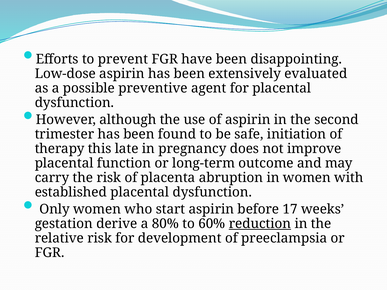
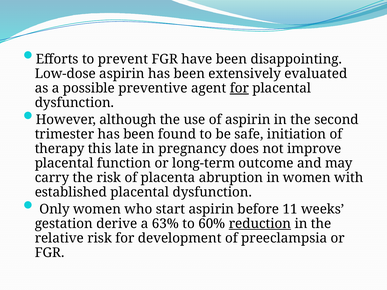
for underline: none -> present (239, 88)
17: 17 -> 11 (290, 209)
80%: 80% -> 63% (165, 224)
